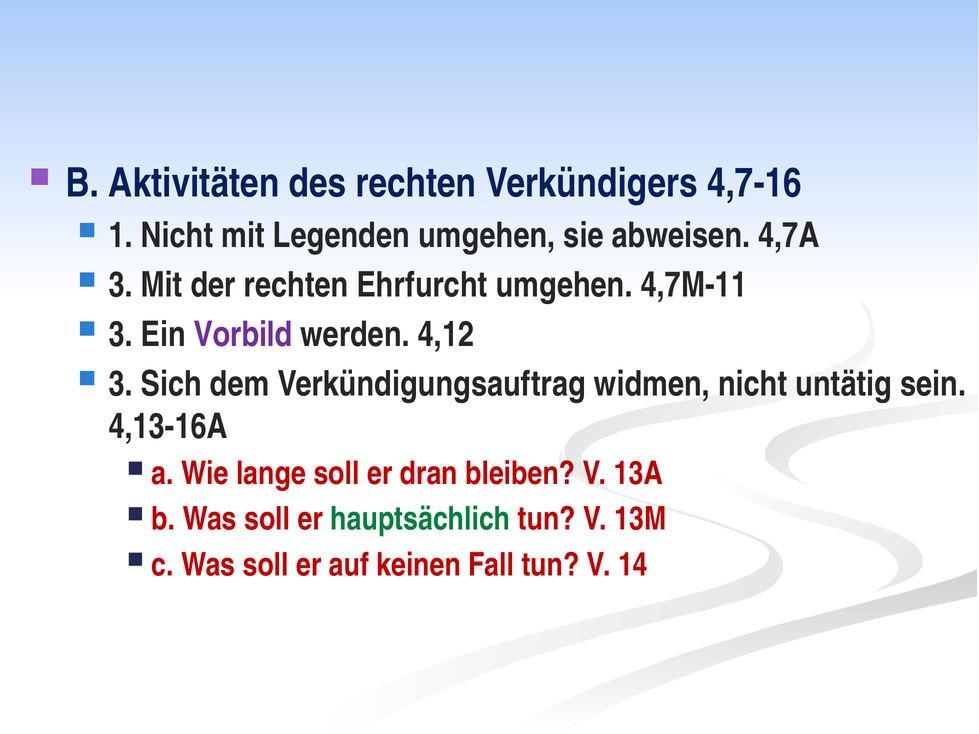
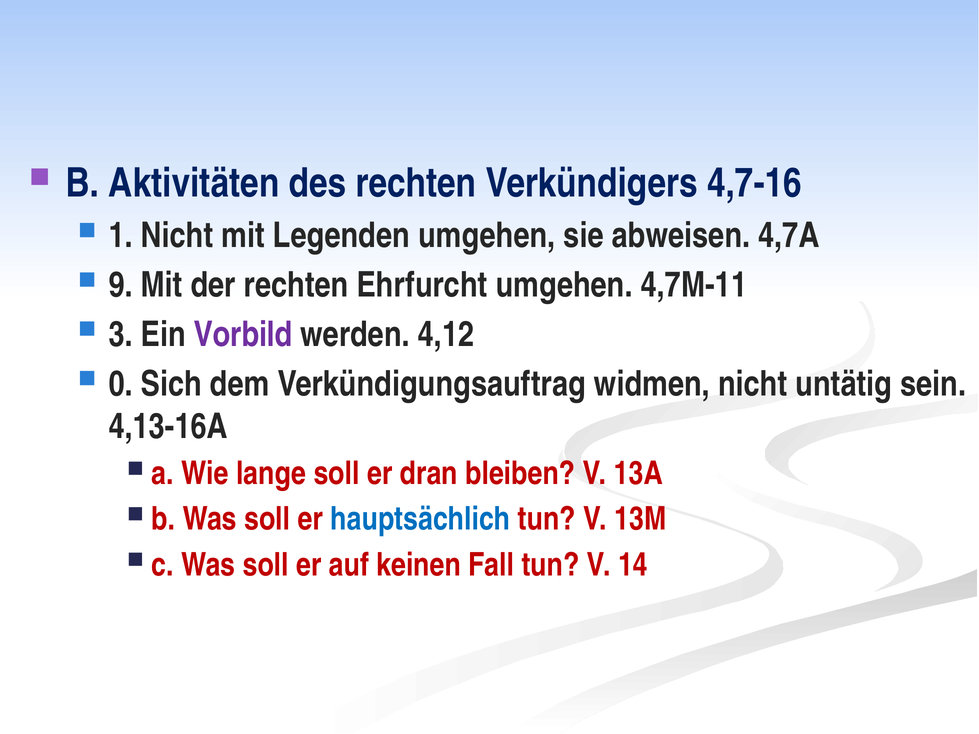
3: 3 -> 9 (121, 285)
3: 3 -> 0 (121, 384)
hauptsächlich colour: green -> blue (420, 519)
